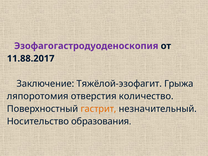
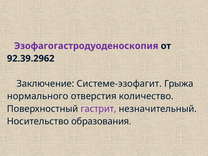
11.88.2017: 11.88.2017 -> 92.39.2962 (31, 59)
Тяжёлой-эзофагит: Тяжёлой-эзофагит -> Системе-эзофагит (119, 84)
ляпоротомия: ляпоротомия -> нормального (38, 96)
гастрит colour: orange -> purple (99, 109)
